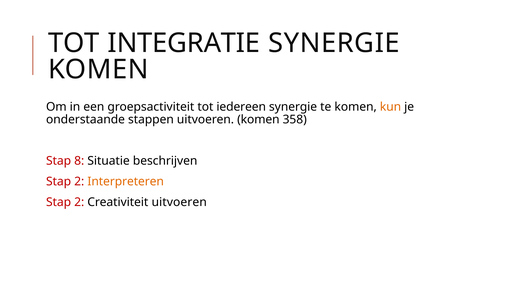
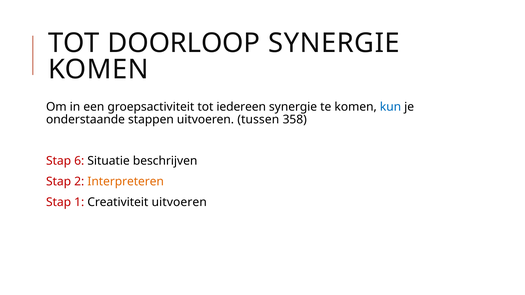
INTEGRATIE: INTEGRATIE -> DOORLOOP (184, 43)
kun colour: orange -> blue (390, 107)
uitvoeren komen: komen -> tussen (258, 120)
8: 8 -> 6 (79, 161)
2: 2 -> 1 (79, 202)
